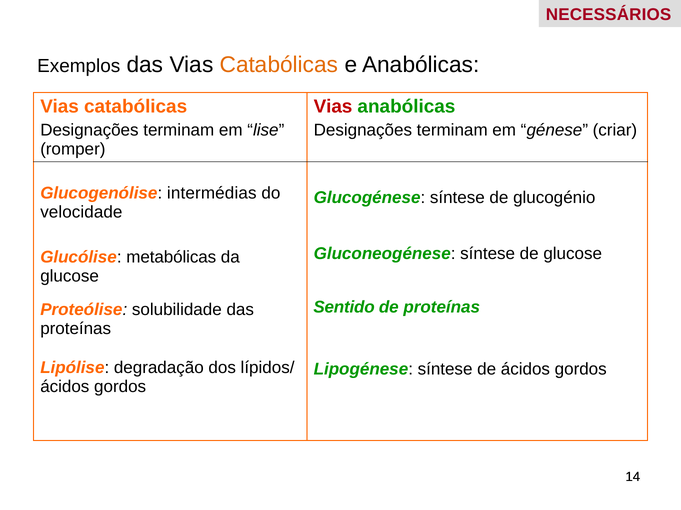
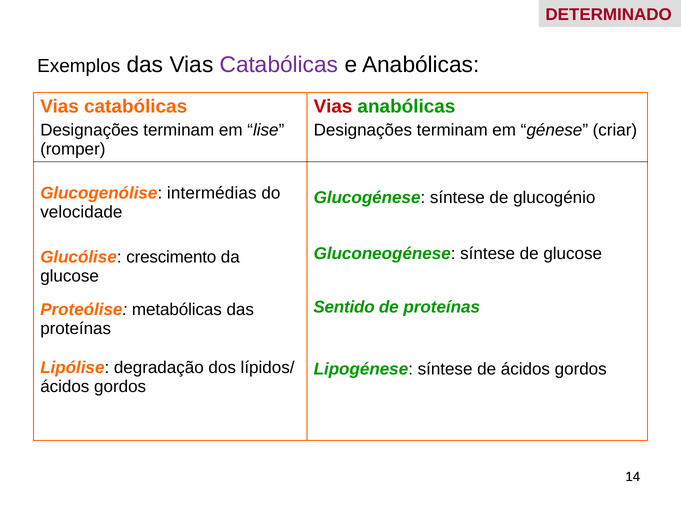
NECESSÁRIOS: NECESSÁRIOS -> DETERMINADO (609, 15)
Catabólicas colour: orange -> purple (279, 65)
metabólicas: metabólicas -> crescimento (171, 257)
solubilidade: solubilidade -> metabólicas (177, 310)
